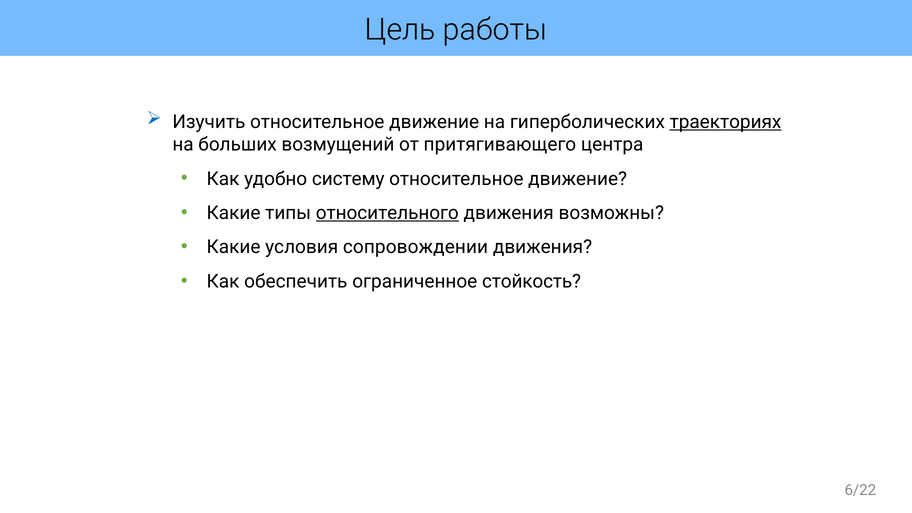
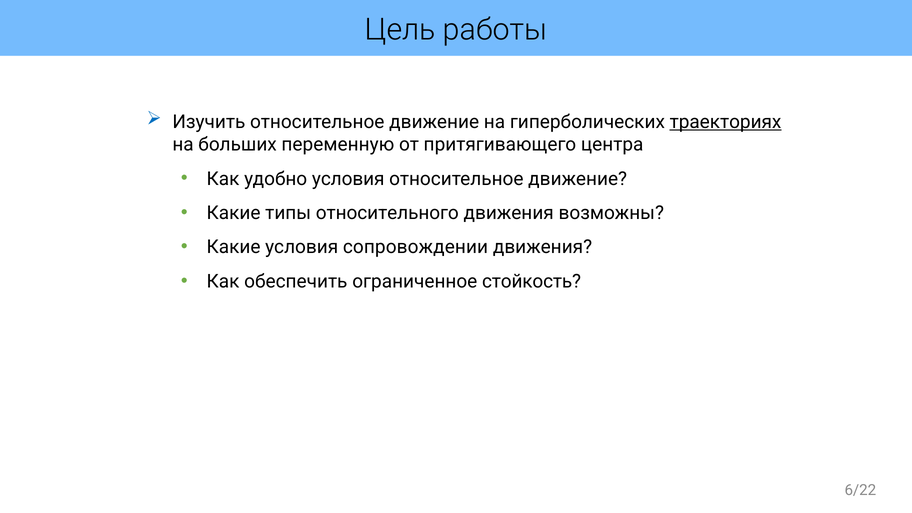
возмущений: возмущений -> переменную (338, 145)
удобно систему: систему -> условия (348, 179)
относительного underline: present -> none (387, 213)
